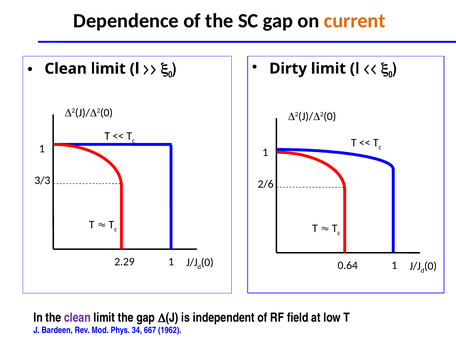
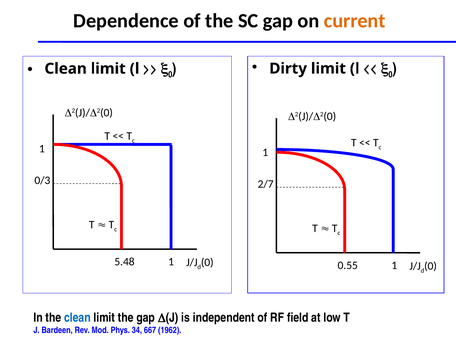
3/3: 3/3 -> 0/3 (42, 181)
2/6: 2/6 -> 2/7 (266, 184)
2.29: 2.29 -> 5.48 (124, 262)
0.64: 0.64 -> 0.55 (348, 265)
clean colour: purple -> blue (77, 318)
